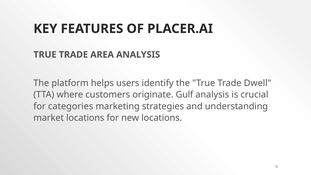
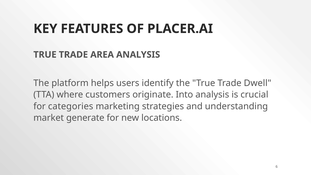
Gulf: Gulf -> Into (184, 95)
market locations: locations -> generate (85, 118)
